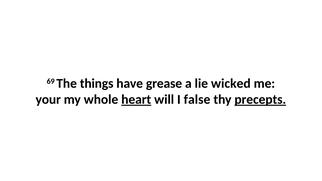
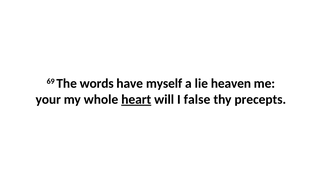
things: things -> words (97, 83)
grease: grease -> myself (164, 83)
wicked: wicked -> heaven (231, 83)
precepts underline: present -> none (260, 100)
